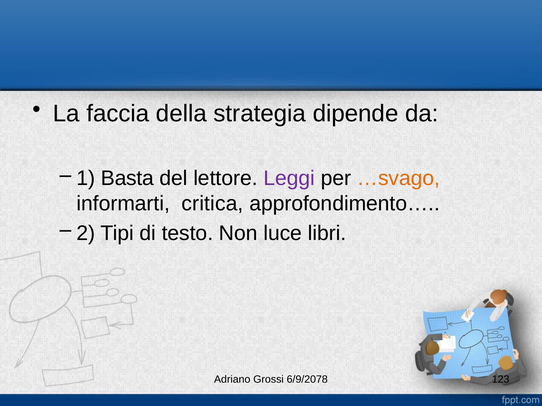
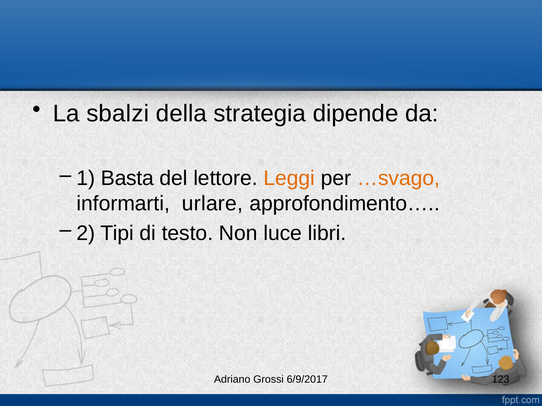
faccia: faccia -> sbalzi (118, 114)
Leggi colour: purple -> orange (289, 179)
critica: critica -> urlare (212, 204)
6/9/2078: 6/9/2078 -> 6/9/2017 (307, 380)
